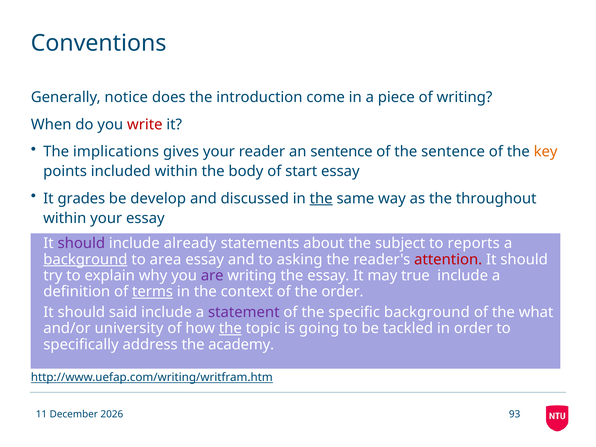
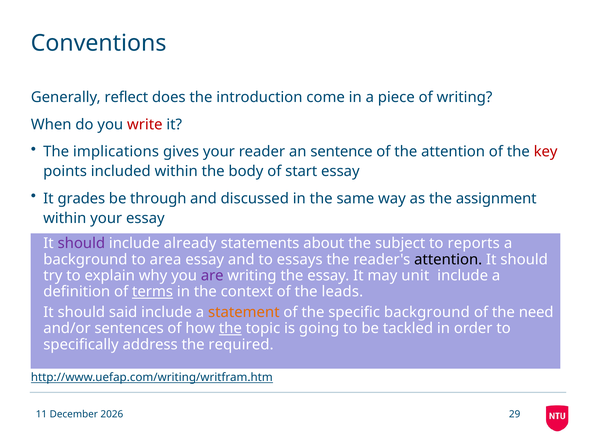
notice: notice -> reflect (126, 97)
the sentence: sentence -> attention (453, 152)
key colour: orange -> red (546, 152)
develop: develop -> through (158, 198)
the underline: present -> none (321, 198)
throughout: throughout -> assignment (496, 198)
background underline: present -> none (85, 259)
asking: asking -> essays (300, 259)
attention colour: red -> black (448, 259)
true: true -> unit (415, 276)
the order: order -> leads (342, 292)
statement colour: purple -> orange (244, 312)
what: what -> need (536, 312)
university: university -> sentences (129, 328)
academy: academy -> required (241, 344)
93: 93 -> 29 (515, 414)
